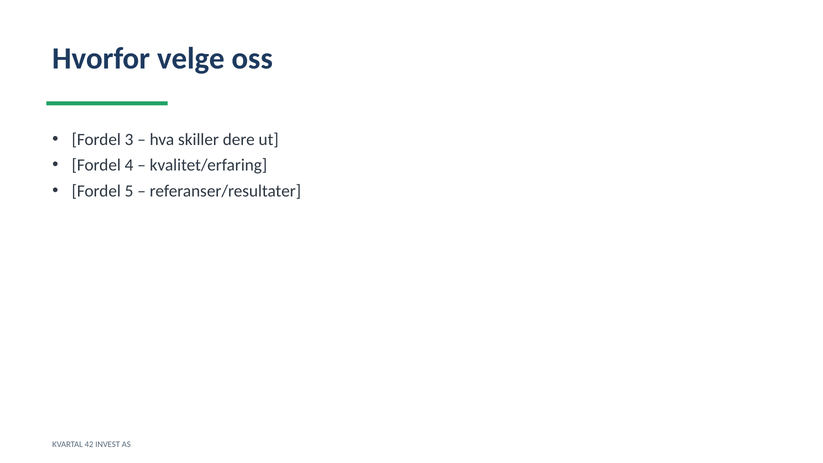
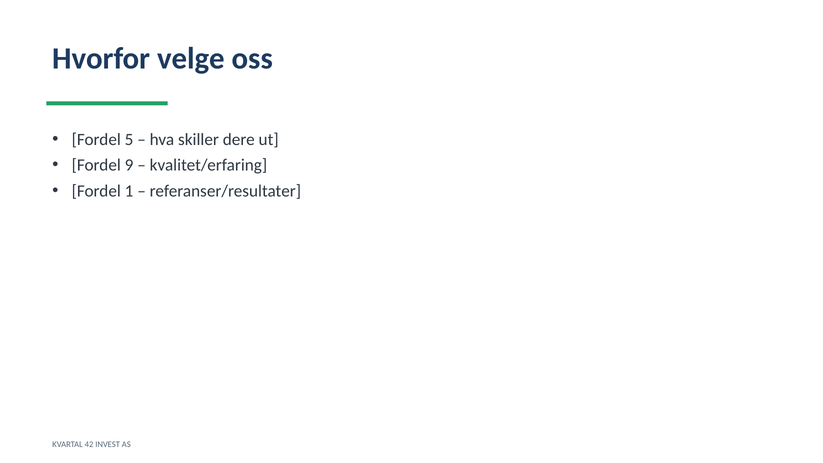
3: 3 -> 5 (129, 139)
4: 4 -> 9 (129, 165)
5: 5 -> 1 (129, 191)
